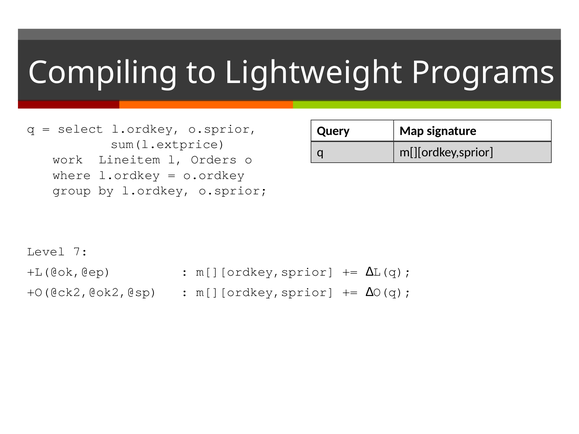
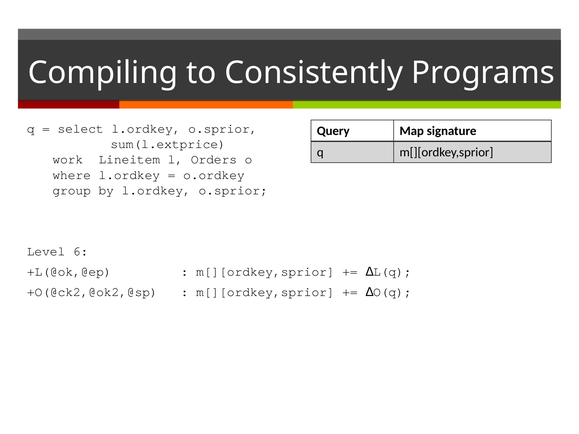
Lightweight: Lightweight -> Consistently (314, 73)
7: 7 -> 6 (81, 251)
